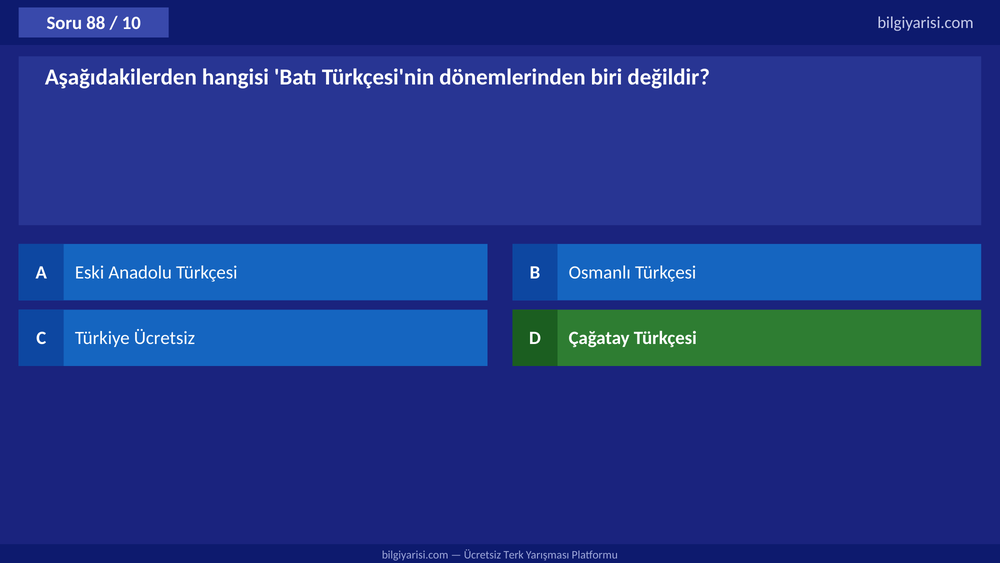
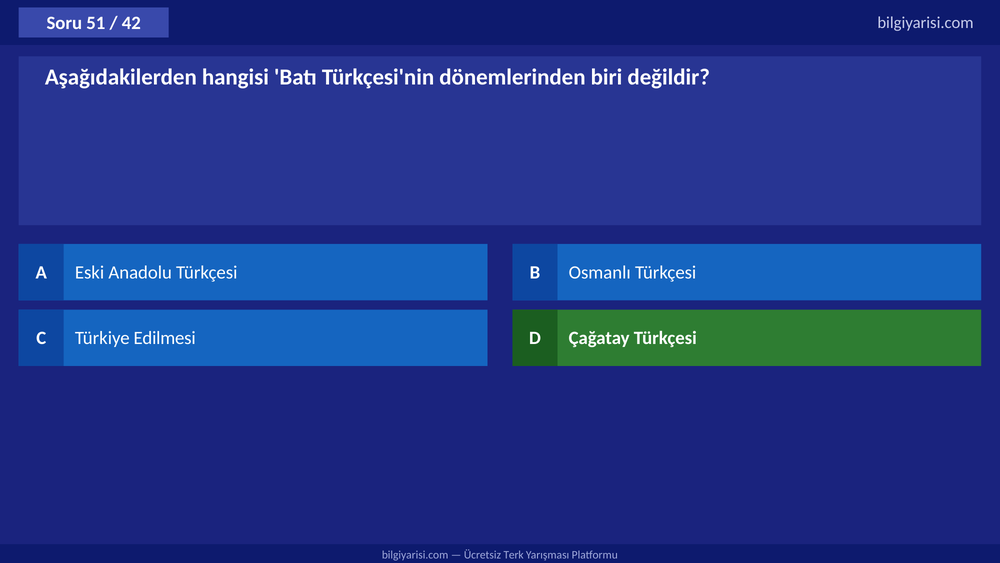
88: 88 -> 51 (96, 23)
10: 10 -> 42 (131, 23)
Türkiye Ücretsiz: Ücretsiz -> Edilmesi (165, 338)
